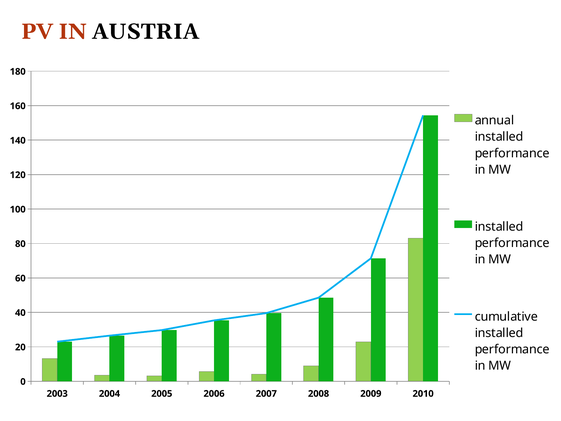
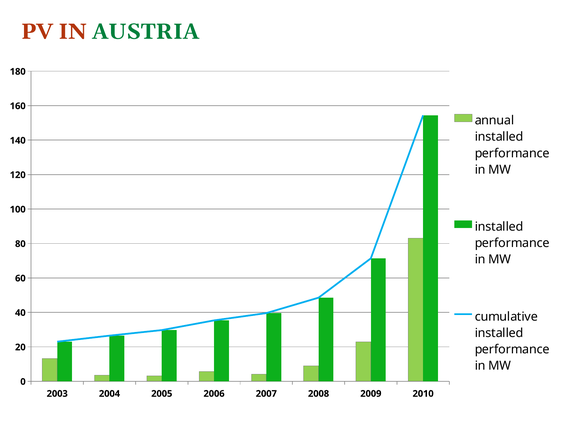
AUSTRIA colour: black -> green (146, 32)
